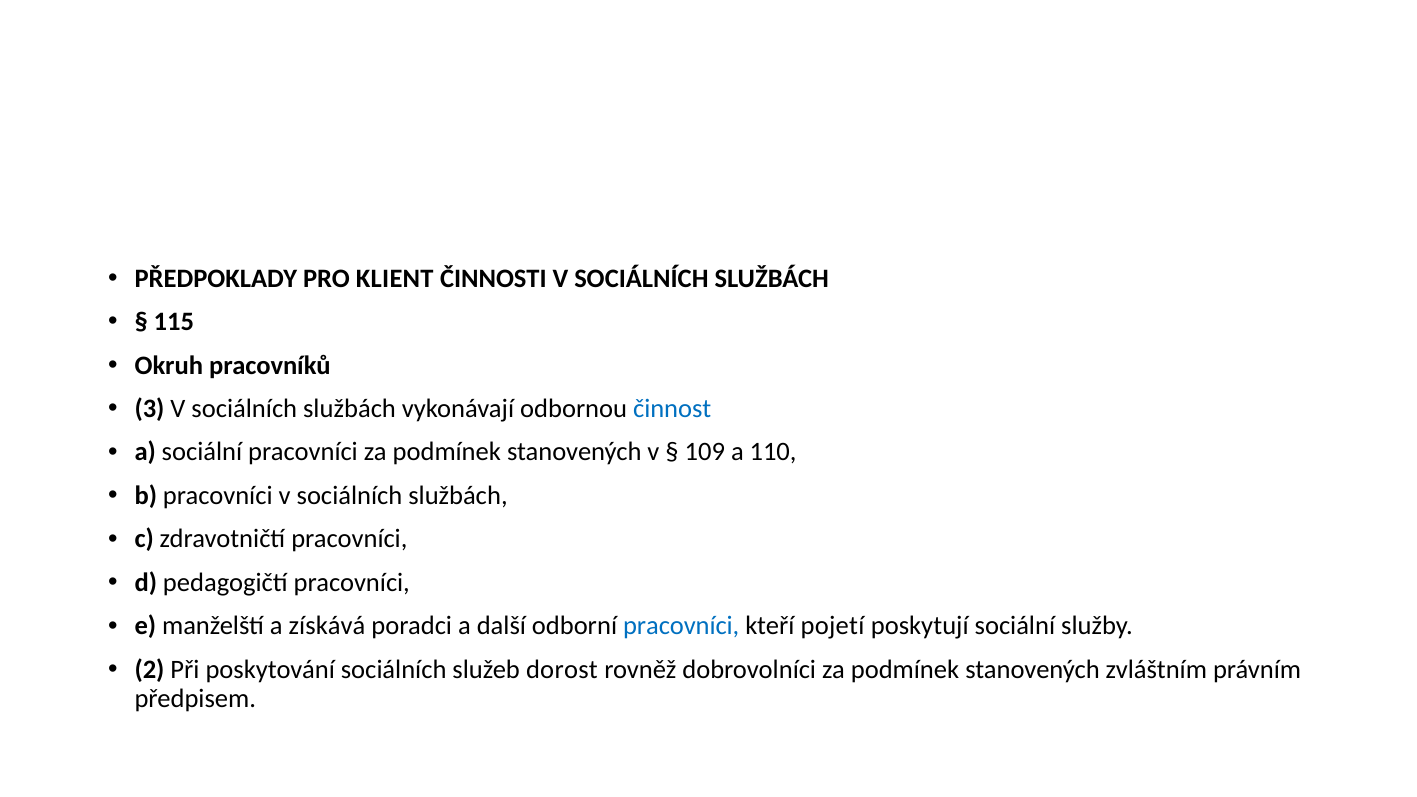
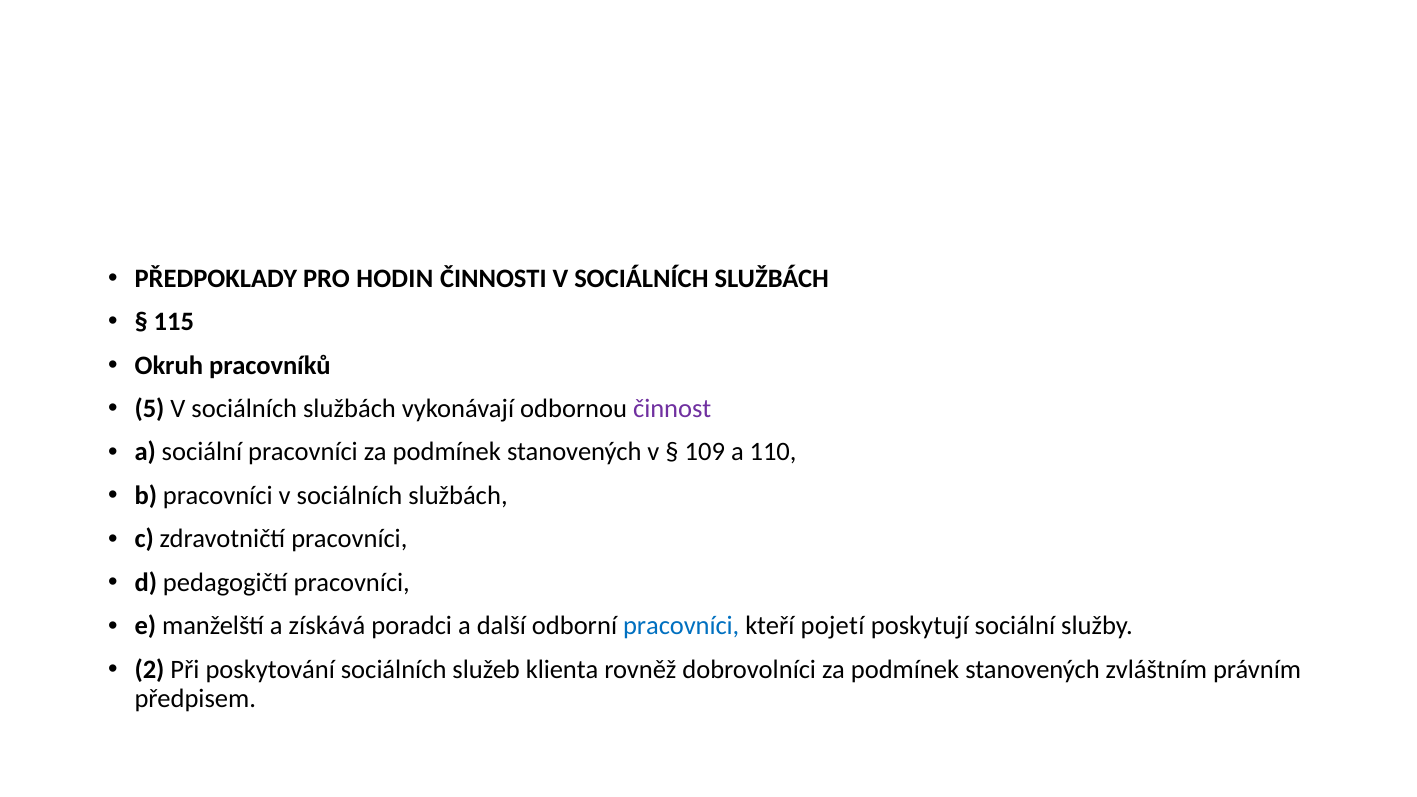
KLIENT: KLIENT -> HODIN (395, 278)
3: 3 -> 5 (150, 409)
činnost colour: blue -> purple (672, 409)
dorost: dorost -> klienta (562, 670)
